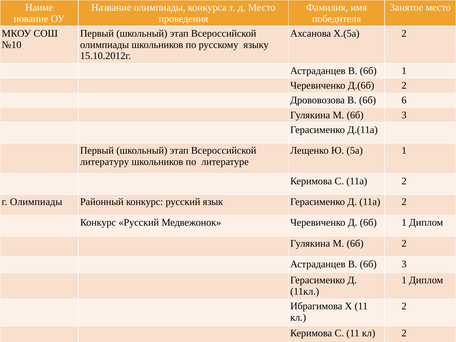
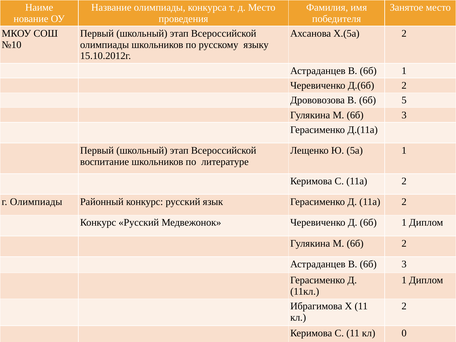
6: 6 -> 5 (404, 100)
литературу: литературу -> воспитание (105, 162)
С 11 кл 2: 2 -> 0 (404, 333)
